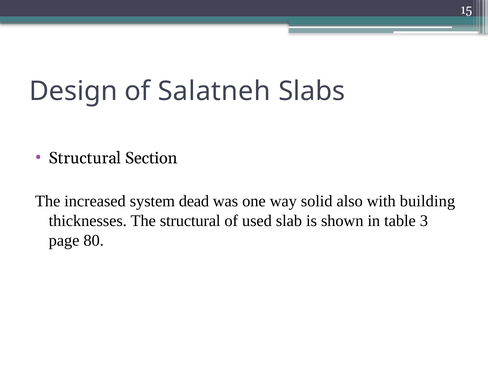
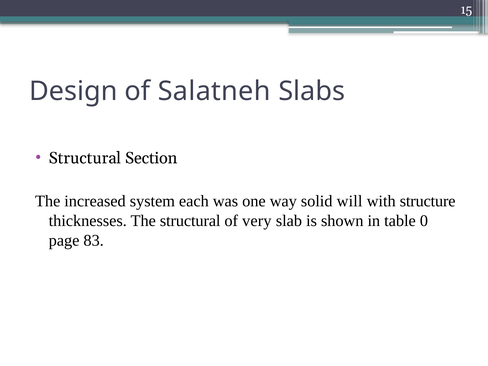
dead: dead -> each (194, 201)
also: also -> will (350, 201)
building: building -> structure (428, 201)
used: used -> very (257, 221)
3: 3 -> 0 (424, 221)
80: 80 -> 83 (94, 240)
